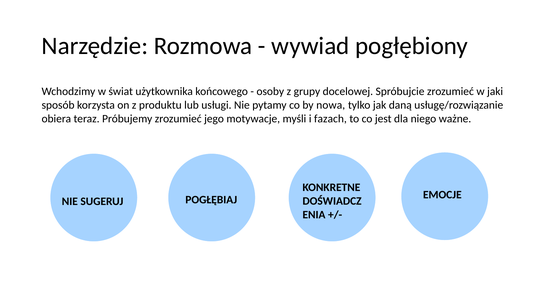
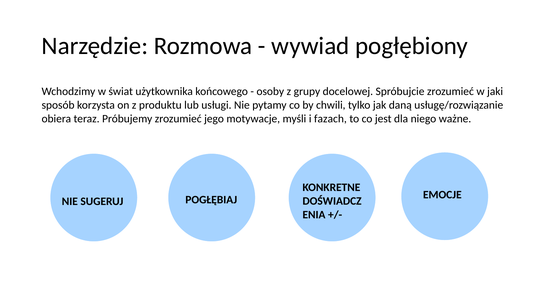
nowa: nowa -> chwili (331, 105)
